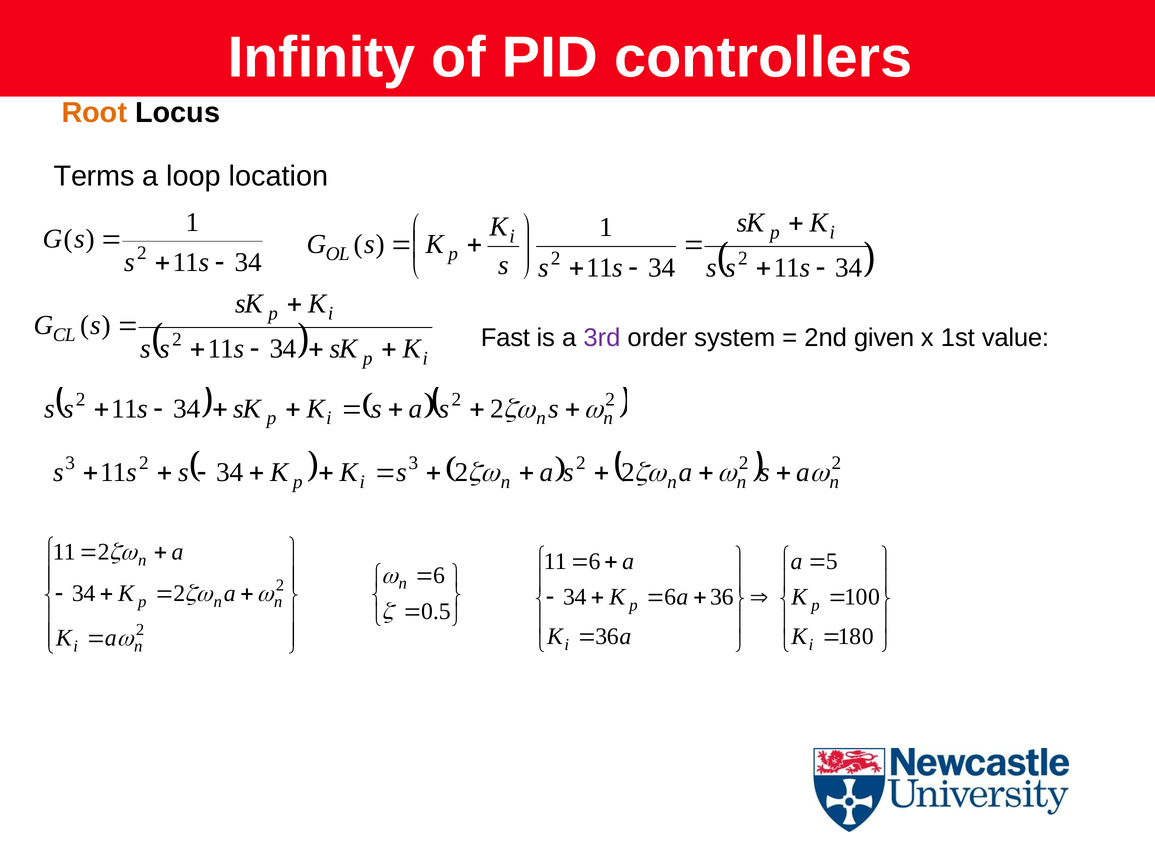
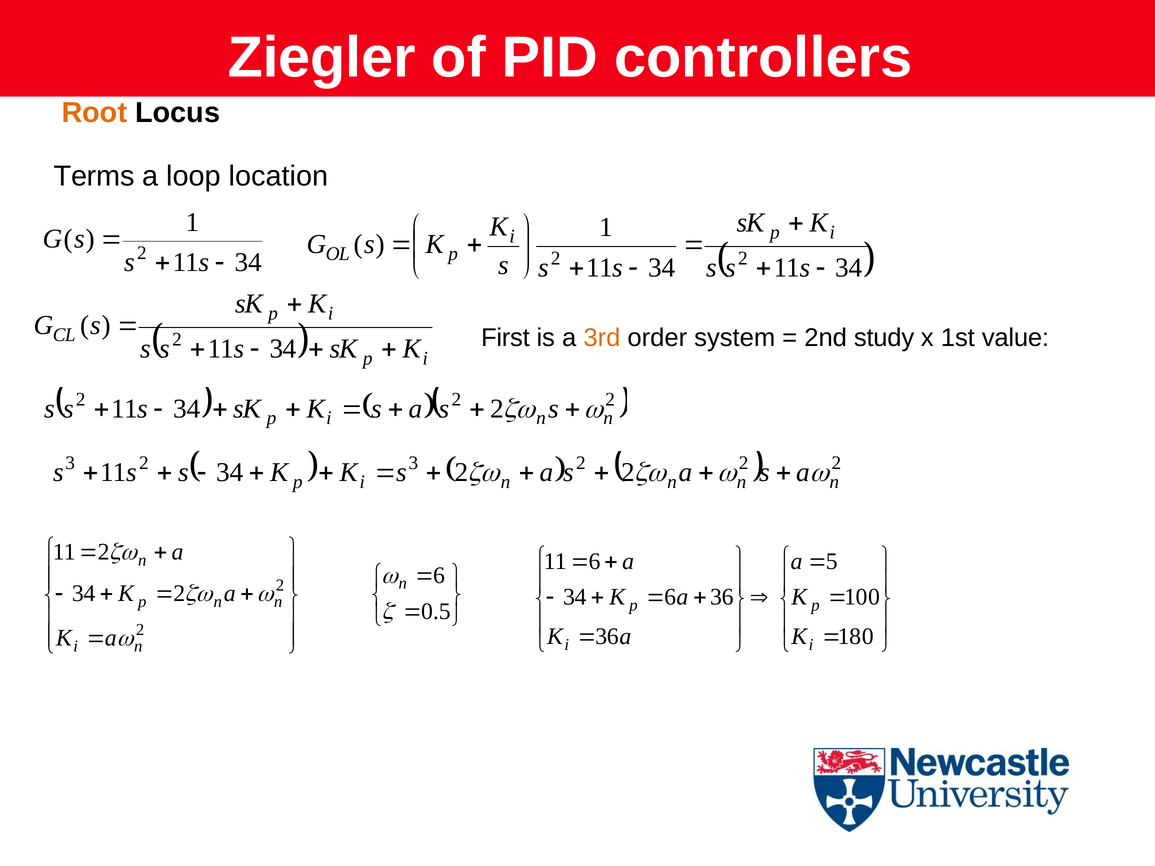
Infinity: Infinity -> Ziegler (322, 58)
Fast: Fast -> First (505, 338)
3rd colour: purple -> orange (602, 338)
given: given -> study (884, 338)
